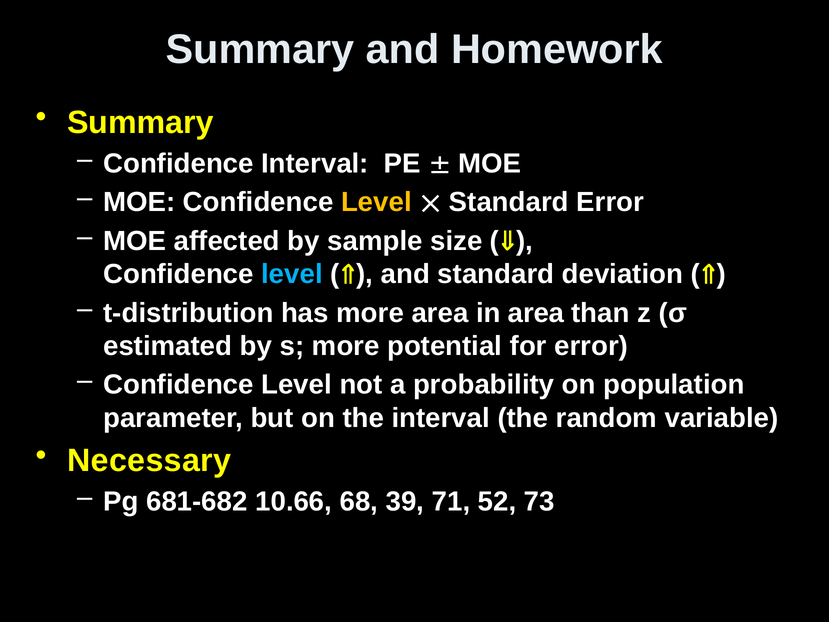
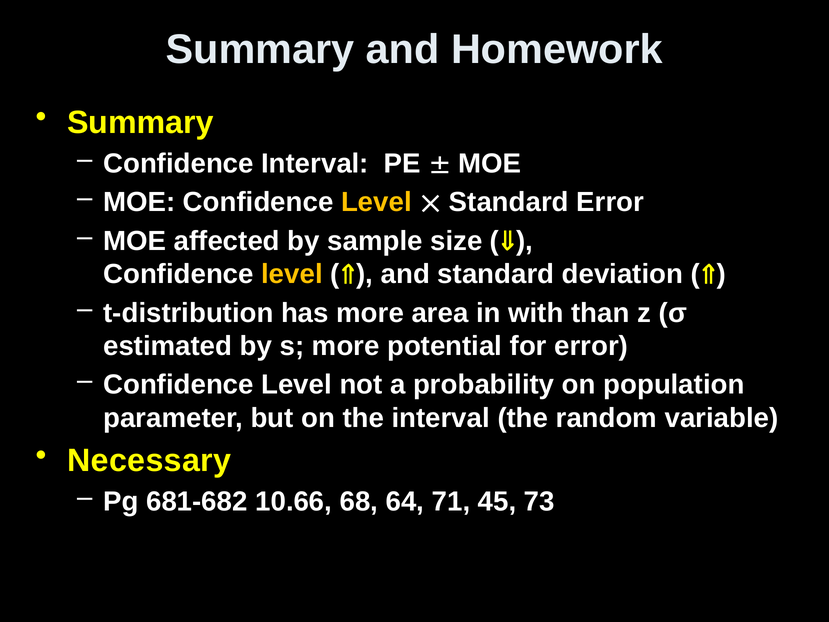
level colour: light blue -> yellow (292, 274)
in area: area -> with (536, 313)
39: 39 -> 64 (405, 502)
52: 52 -> 45 (497, 502)
